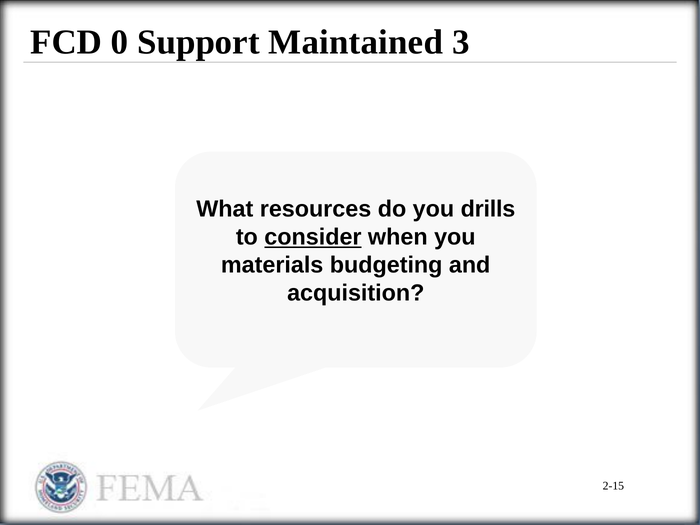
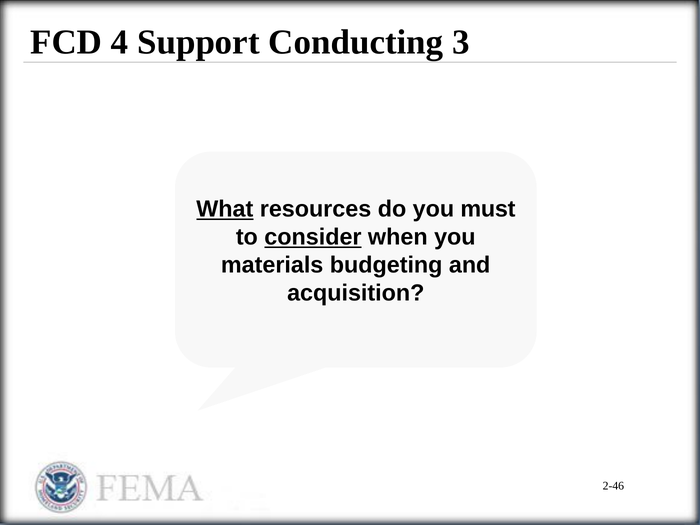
0: 0 -> 4 (120, 42)
Maintained: Maintained -> Conducting (356, 42)
What underline: none -> present (225, 209)
drills: drills -> must (488, 209)
2-15: 2-15 -> 2-46 (613, 486)
